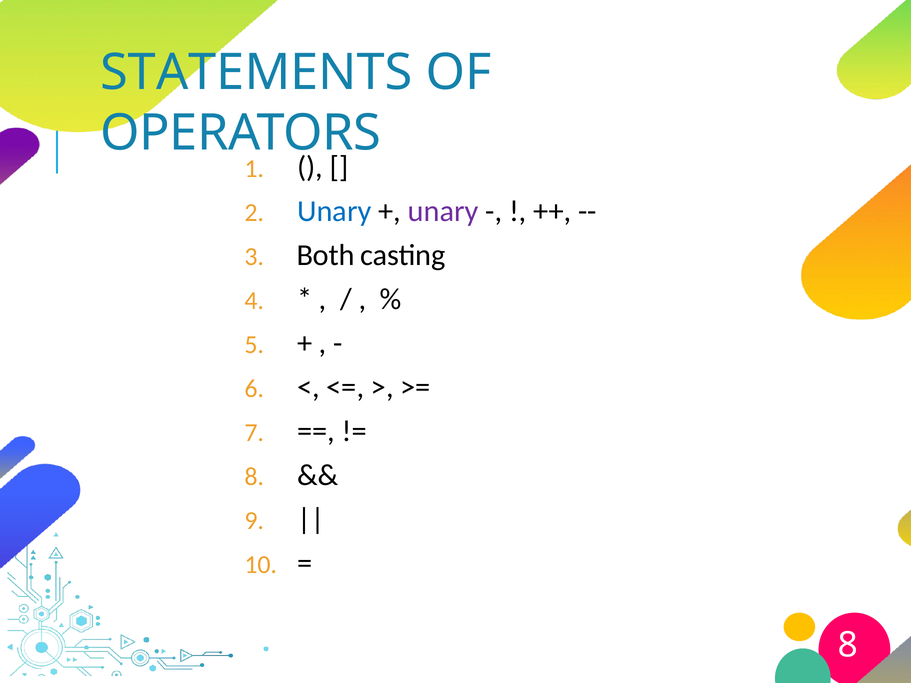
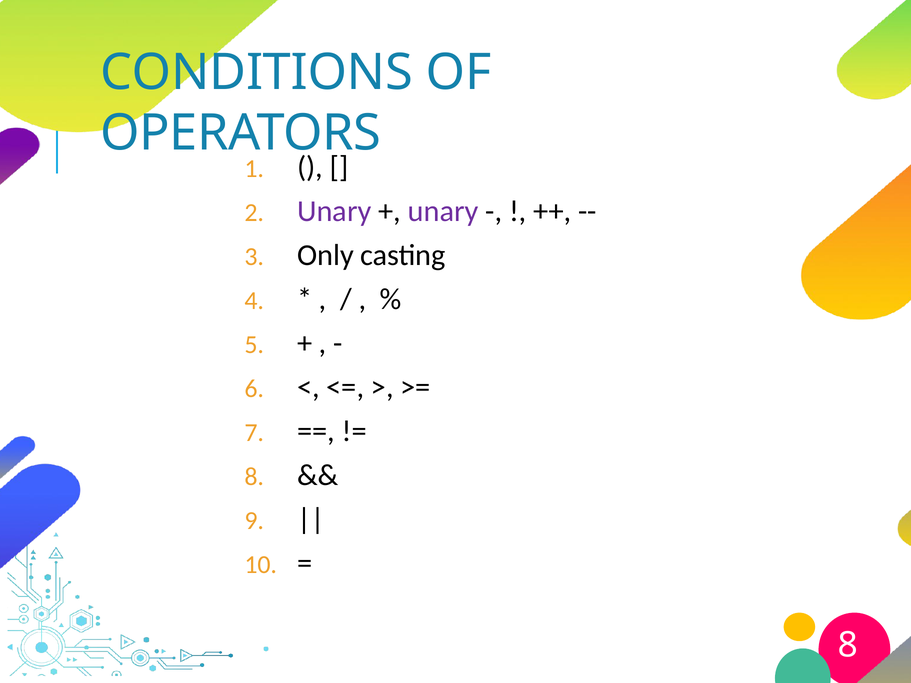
STATEMENTS: STATEMENTS -> CONDITIONS (257, 72)
Unary colour: blue -> purple (334, 211)
Both: Both -> Only (325, 255)
